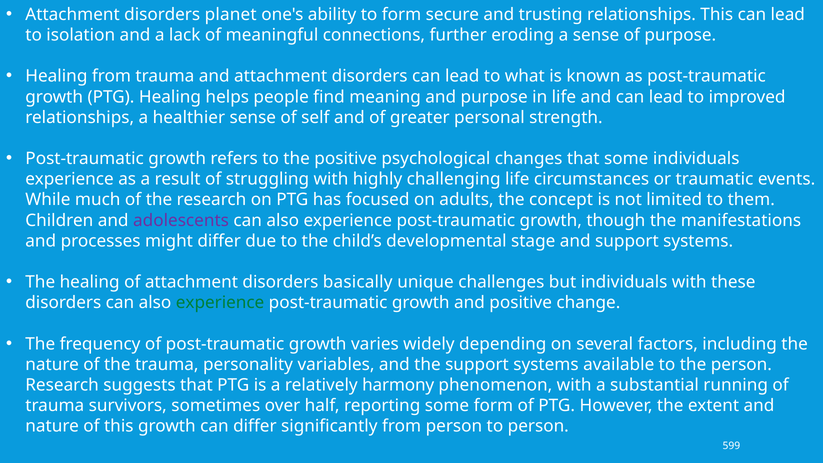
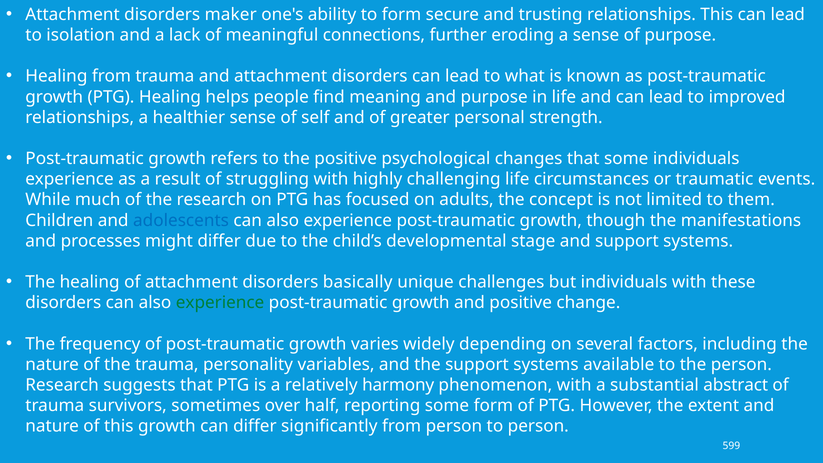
planet: planet -> maker (231, 15)
adolescents colour: purple -> blue (181, 220)
running: running -> abstract (736, 385)
